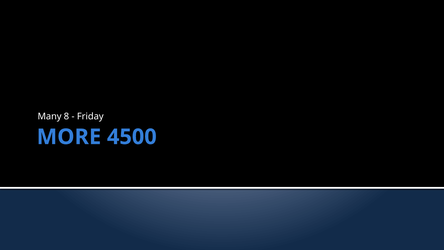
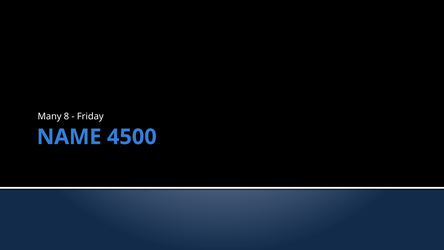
MORE: MORE -> NAME (69, 137)
